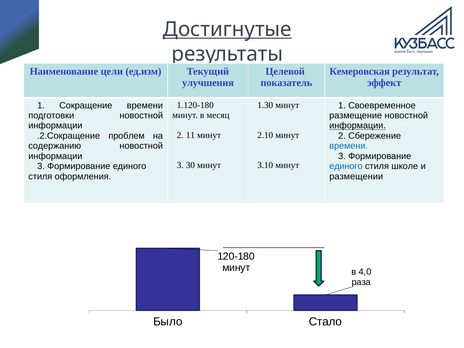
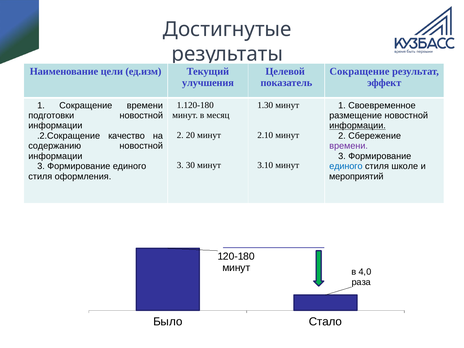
Достигнутые underline: present -> none (227, 29)
Кемеровская: Кемеровская -> Сокращение (360, 71)
11: 11 -> 20 (190, 135)
проблем: проблем -> качество (127, 136)
времени colour: blue -> purple (349, 146)
размещении: размещении -> мероприятий (356, 176)
